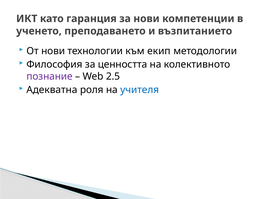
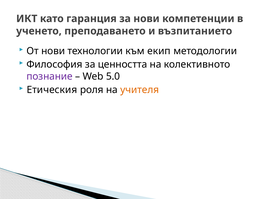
2.5: 2.5 -> 5.0 (113, 76)
Адекватна: Адекватна -> Етическия (52, 90)
учителя colour: blue -> orange (140, 90)
